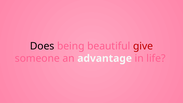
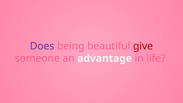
Does colour: black -> purple (42, 46)
